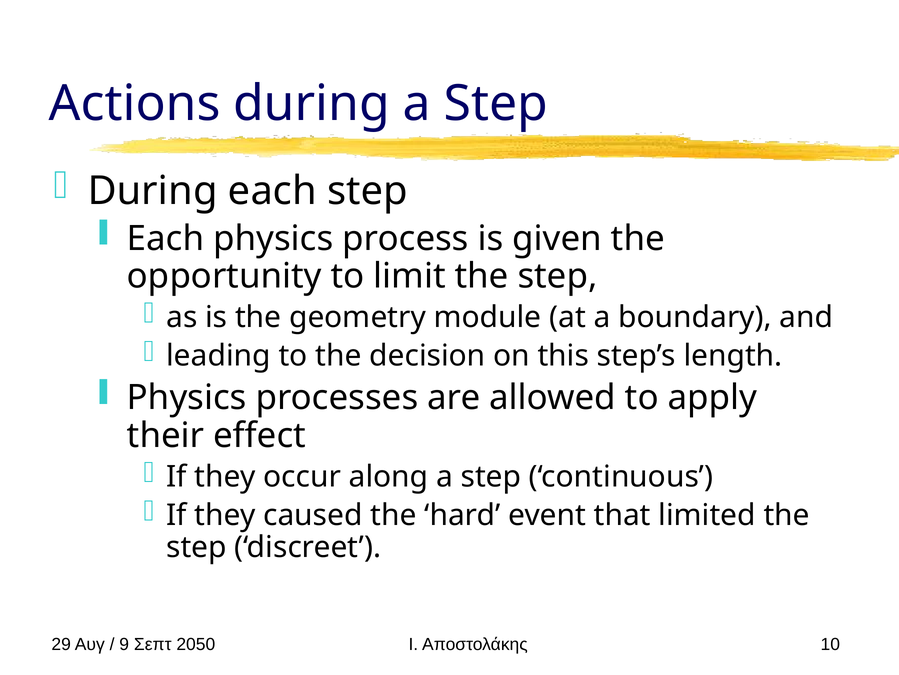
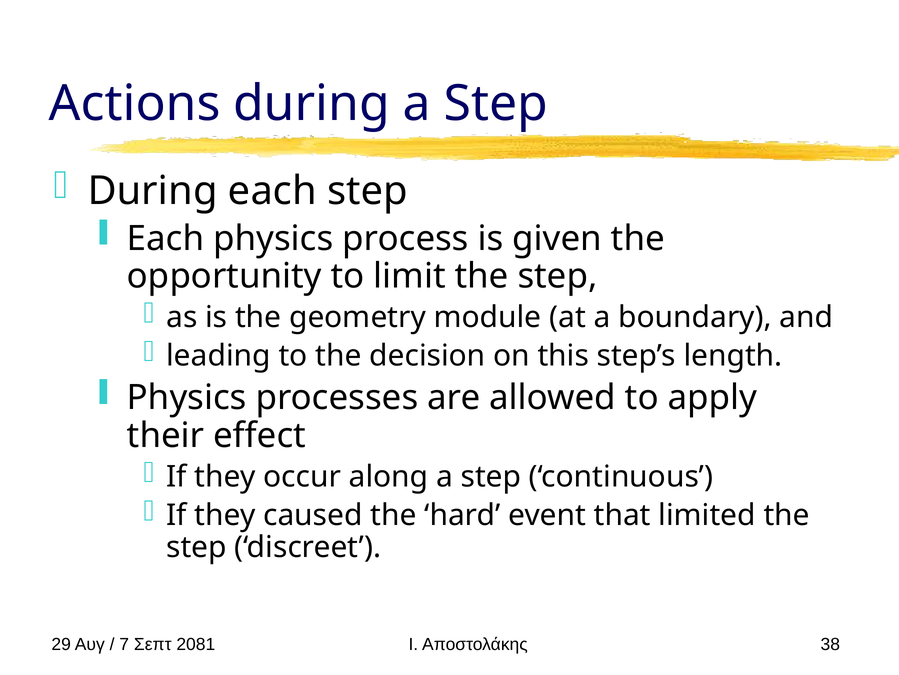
9: 9 -> 7 (124, 644)
2050: 2050 -> 2081 (196, 644)
10: 10 -> 38 (830, 644)
